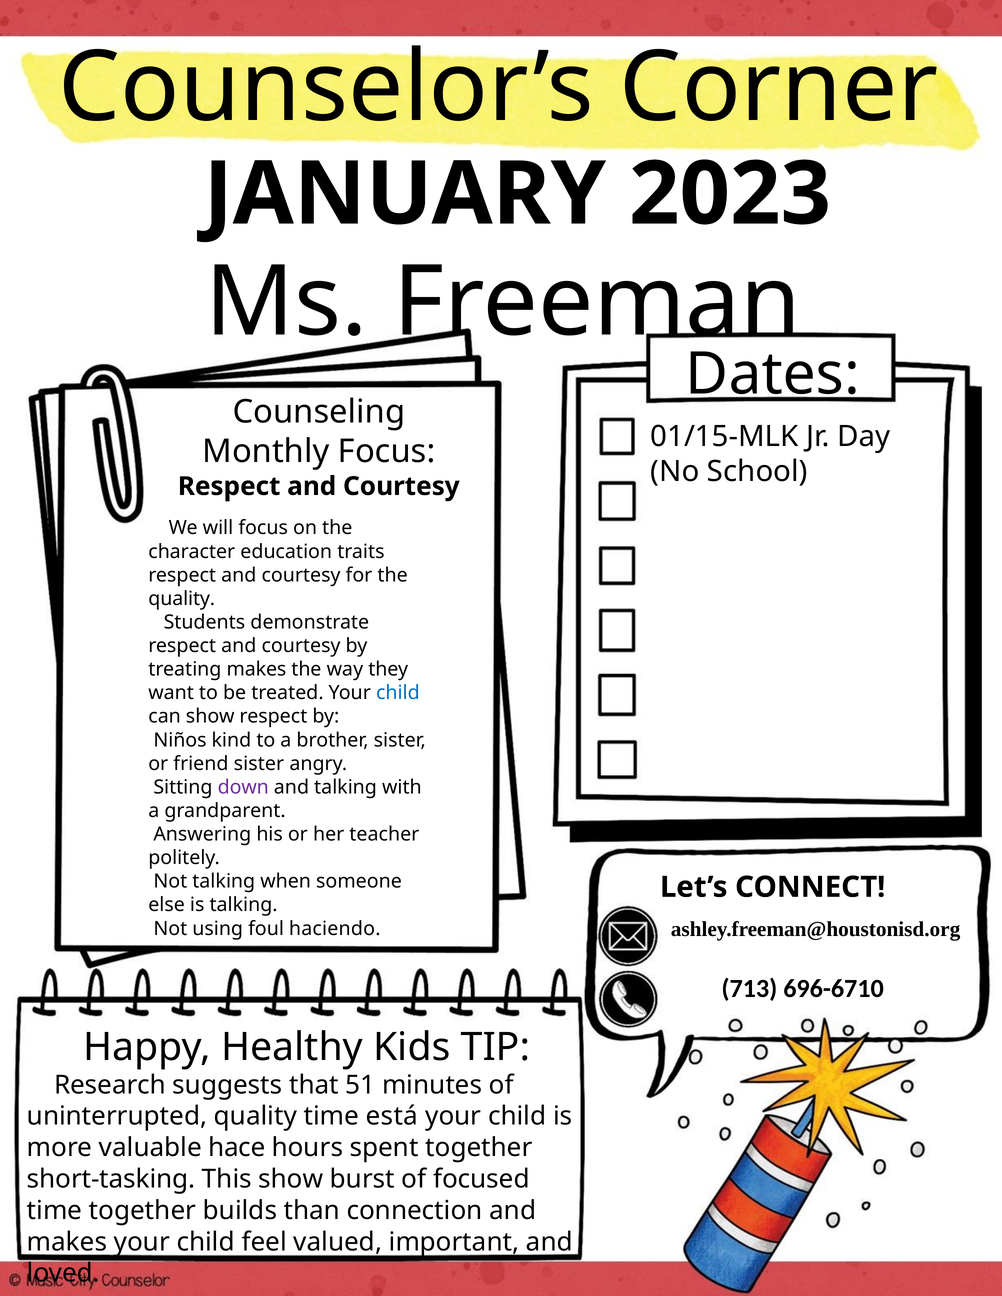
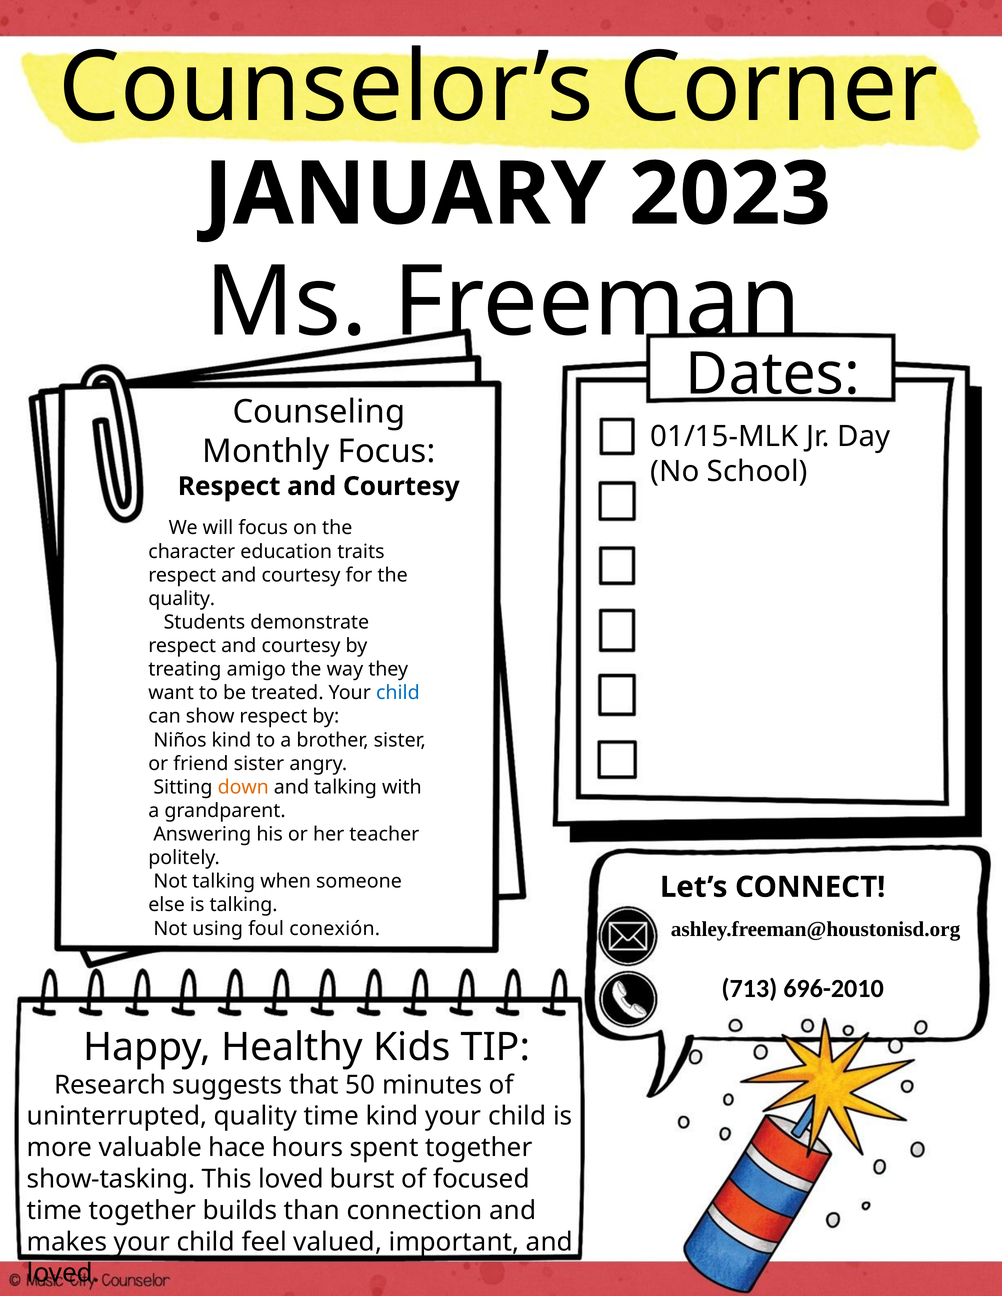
treating makes: makes -> amigo (256, 670)
down colour: purple -> orange (243, 788)
haciendo: haciendo -> conexión (335, 929)
696-6710: 696-6710 -> 696-2010 (834, 989)
51: 51 -> 50 (360, 1086)
time está: está -> kind (392, 1117)
short-tasking: short-tasking -> show-tasking (111, 1180)
This show: show -> loved (291, 1180)
